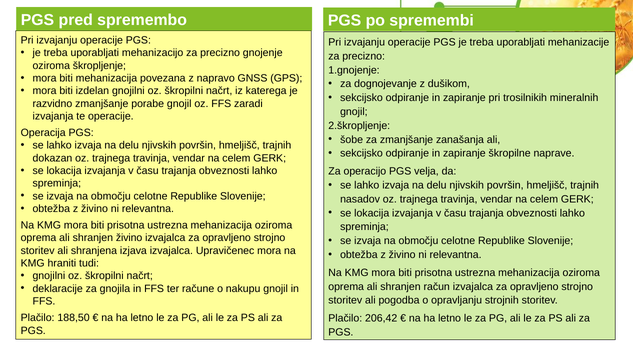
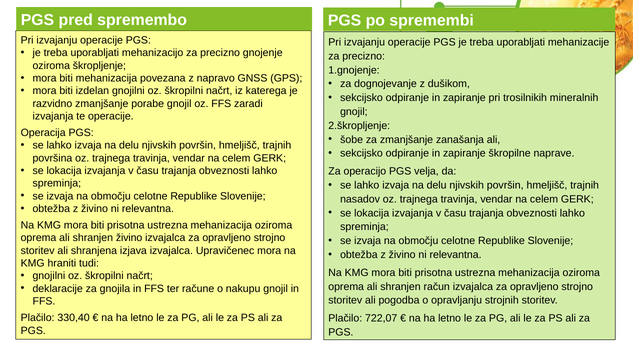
dokazan: dokazan -> površina (52, 158)
188,50: 188,50 -> 330,40 (74, 318)
206,42: 206,42 -> 722,07 (381, 318)
